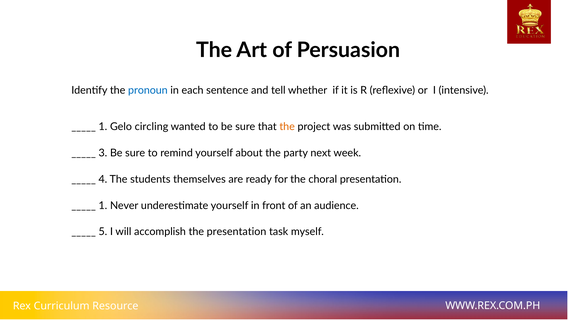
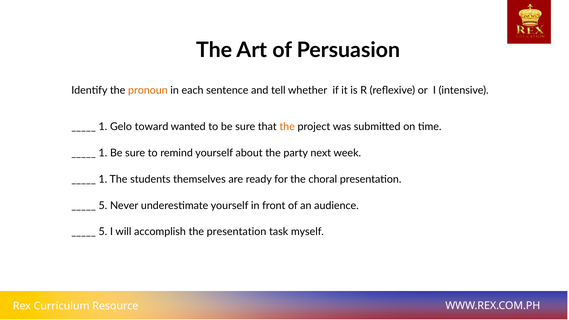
pronoun colour: blue -> orange (148, 90)
circling: circling -> toward (152, 127)
3: 3 -> 1 (103, 153)
4: 4 -> 1 (103, 179)
1: 1 -> 5 (103, 206)
